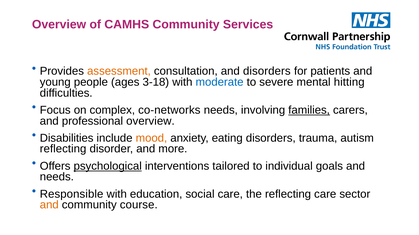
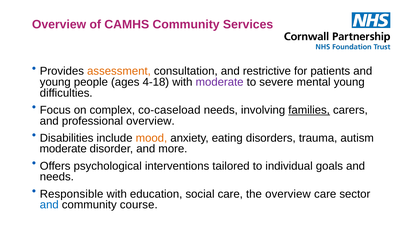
and disorders: disorders -> restrictive (267, 71)
3-18: 3-18 -> 4-18 (156, 82)
moderate colour: blue -> purple (220, 82)
mental hitting: hitting -> young (349, 82)
co-networks: co-networks -> co-caseload (169, 110)
reflecting: reflecting -> moderate (63, 149)
psychological underline: present -> none (108, 167)
the reflecting: reflecting -> overview (288, 195)
and colour: orange -> blue (49, 205)
